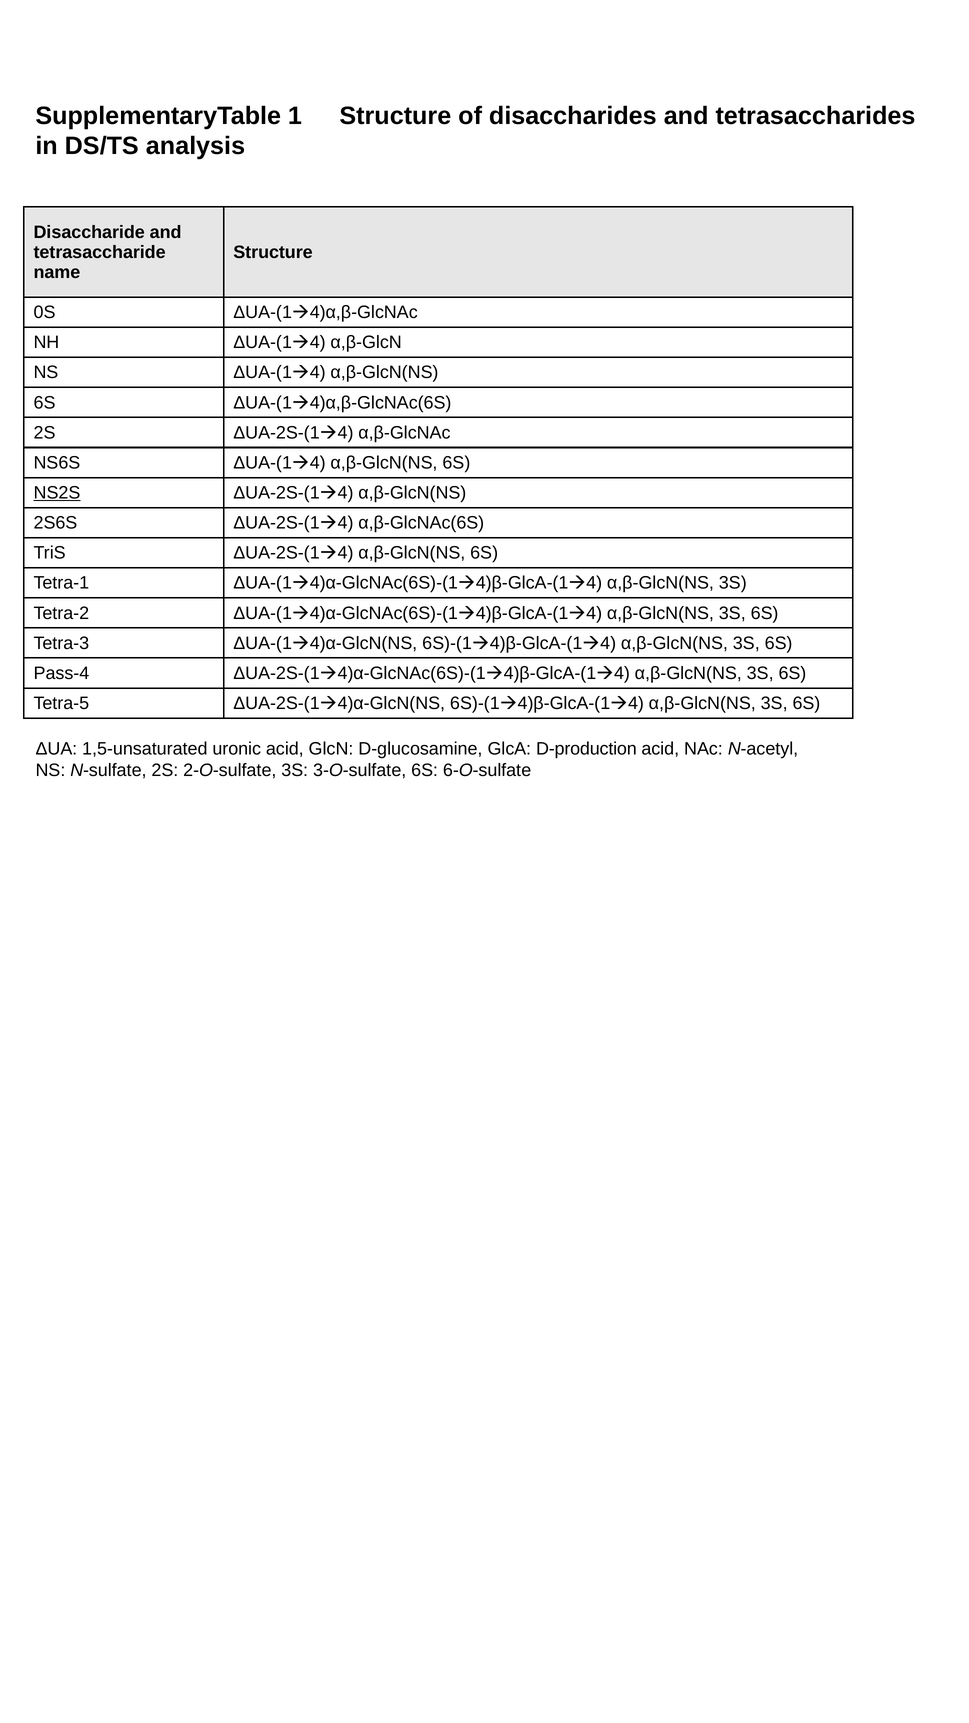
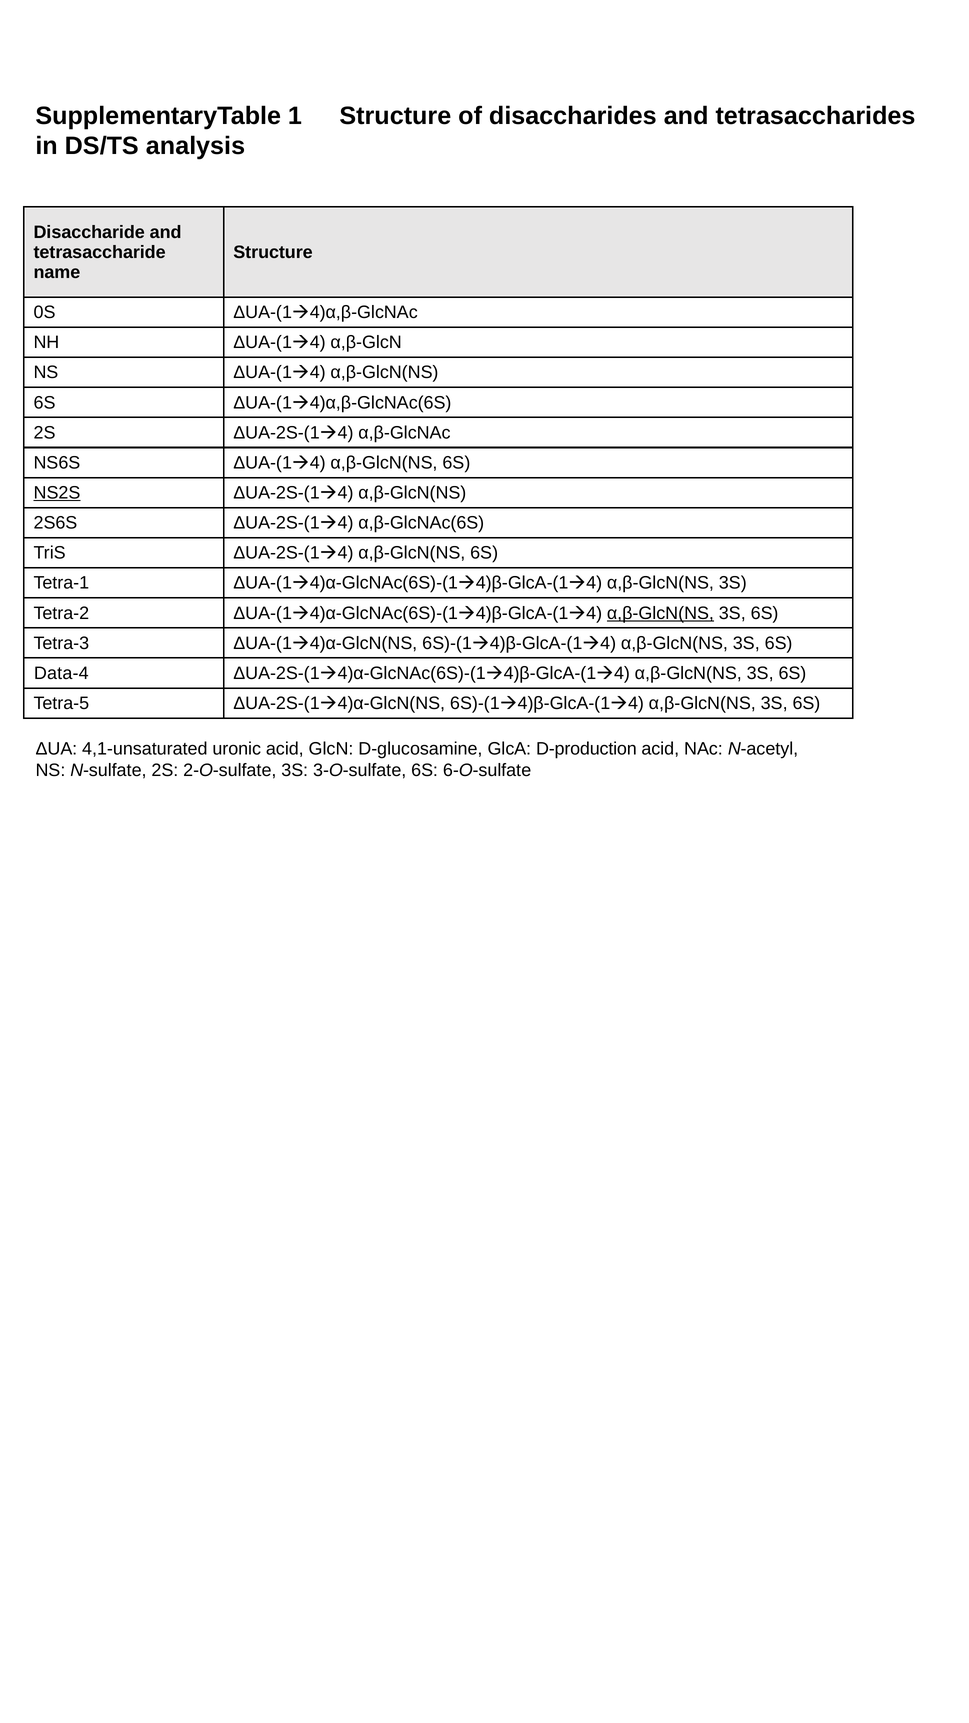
α,β-GlcN(NS underline: none -> present (660, 613)
Pass-4: Pass-4 -> Data-4 (61, 673)
1,5-unsaturated: 1,5-unsaturated -> 4,1-unsaturated (145, 749)
